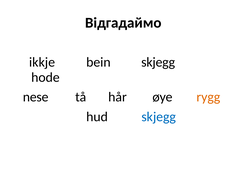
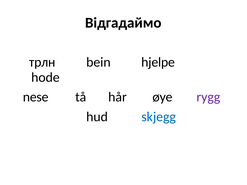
ikkje: ikkje -> трлн (42, 62)
bein skjegg: skjegg -> hjelpe (158, 62)
rygg colour: orange -> purple (208, 97)
